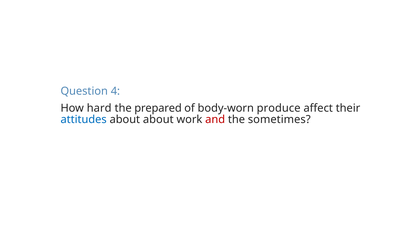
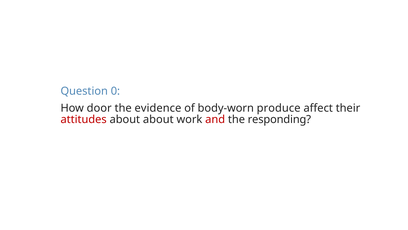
4: 4 -> 0 (115, 91)
hard: hard -> door (99, 108)
prepared: prepared -> evidence (158, 108)
attitudes colour: blue -> red (84, 119)
sometimes: sometimes -> responding (279, 119)
